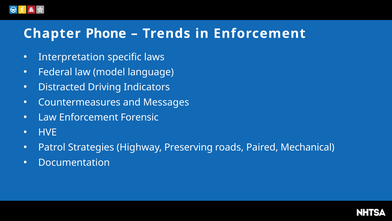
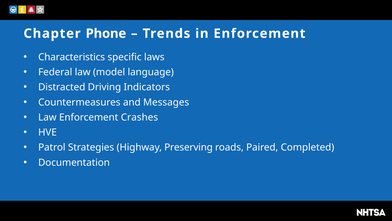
Interpretation: Interpretation -> Characteristics (72, 57)
Forensic: Forensic -> Crashes (139, 117)
Mechanical: Mechanical -> Completed (307, 147)
